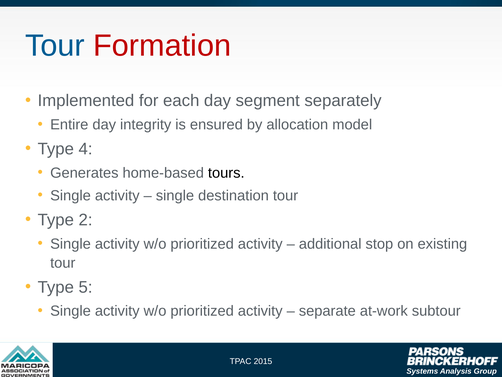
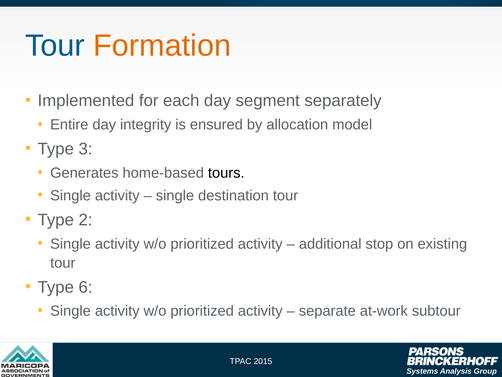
Formation colour: red -> orange (162, 46)
4: 4 -> 3 (86, 149)
5: 5 -> 6 (86, 287)
